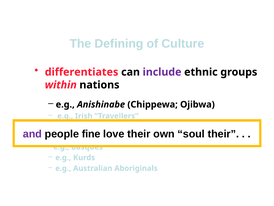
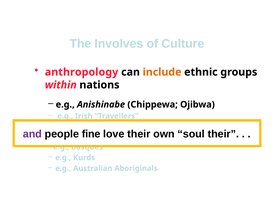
Defining: Defining -> Involves (119, 44)
differentiates: differentiates -> anthropology (82, 72)
include colour: purple -> orange (162, 72)
